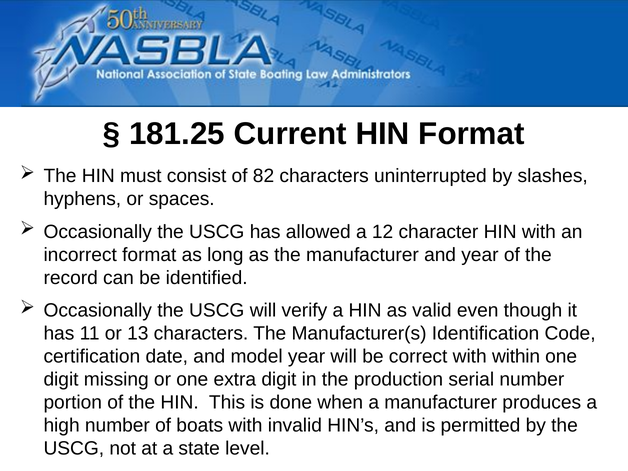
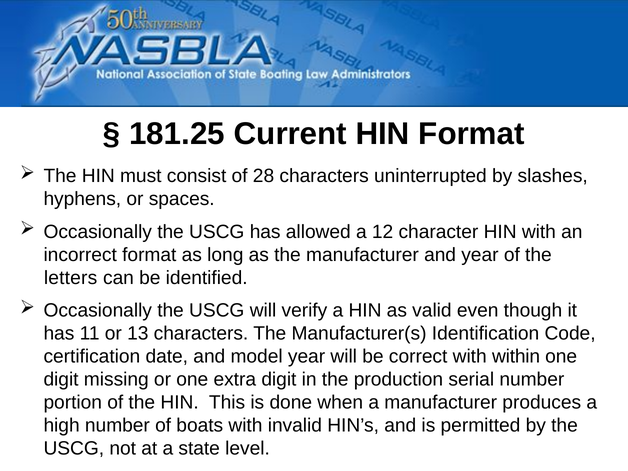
82: 82 -> 28 (264, 176)
record: record -> letters (71, 278)
